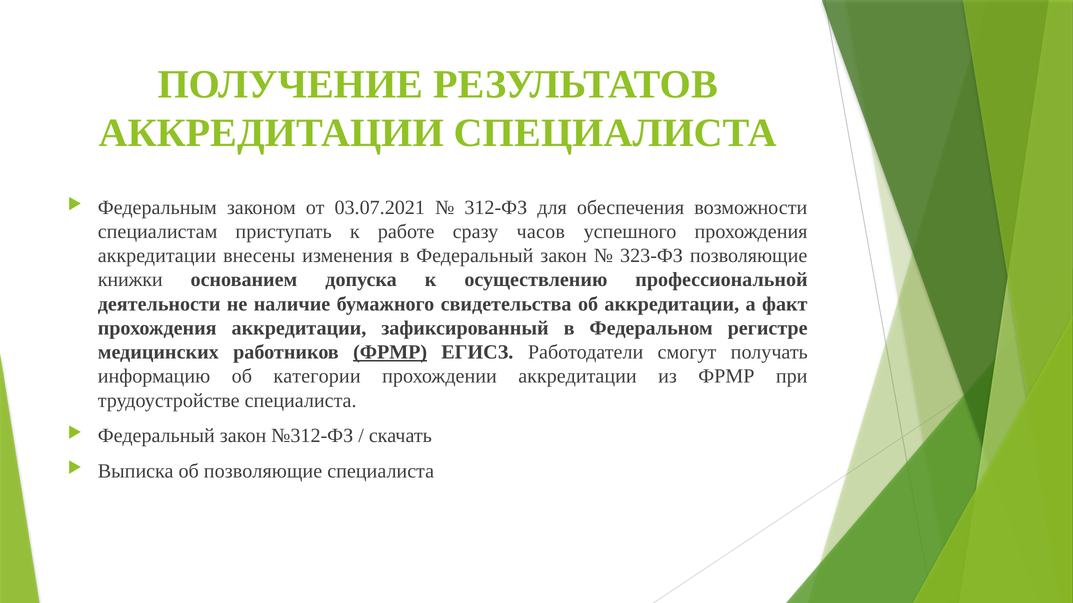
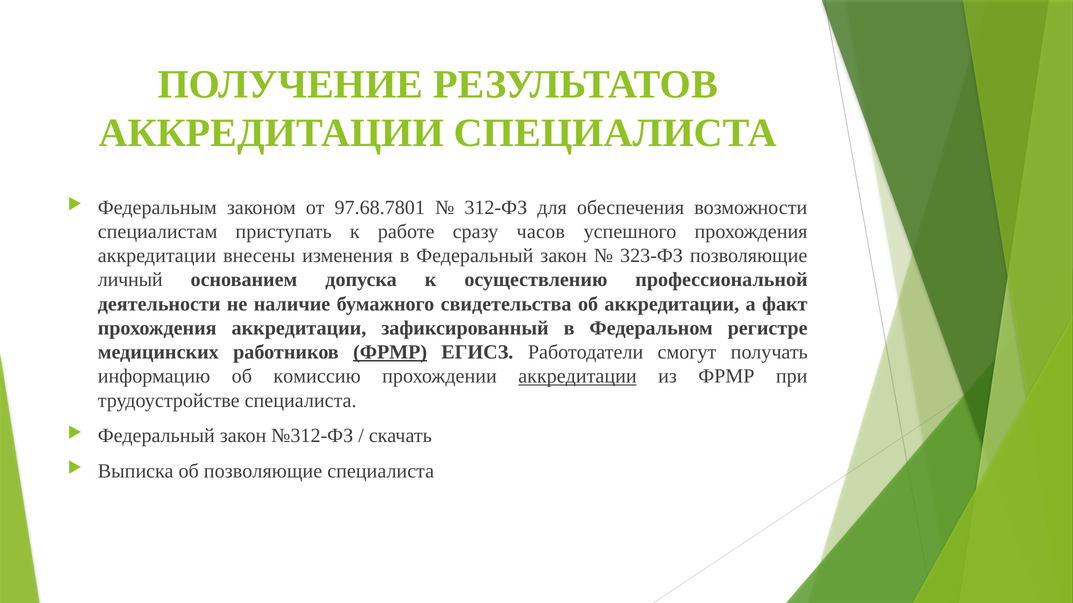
03.07.2021: 03.07.2021 -> 97.68.7801 (380, 208)
книжки: книжки -> личный (130, 280)
категории: категории -> комиссию (317, 377)
аккредитации underline: none -> present (577, 377)
